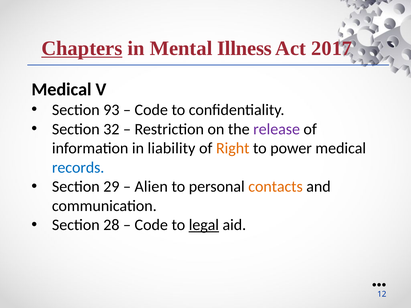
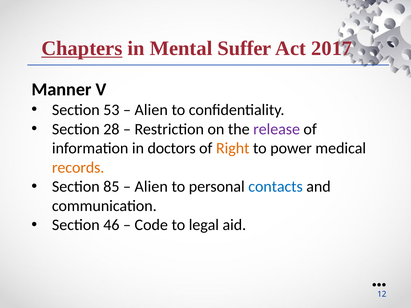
Illness: Illness -> Suffer (244, 48)
Medical: Medical -> Manner (61, 90)
93: 93 -> 53 (111, 110)
Code: Code -> Alien (151, 110)
32: 32 -> 28 (111, 129)
liability: liability -> doctors (172, 148)
records colour: blue -> orange (78, 168)
29: 29 -> 85 (111, 187)
contacts colour: orange -> blue (276, 187)
28: 28 -> 46 (111, 225)
legal underline: present -> none (204, 225)
